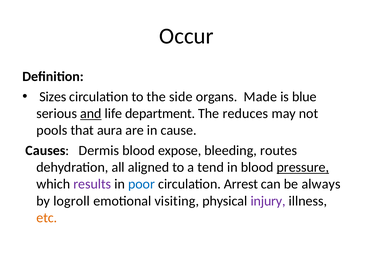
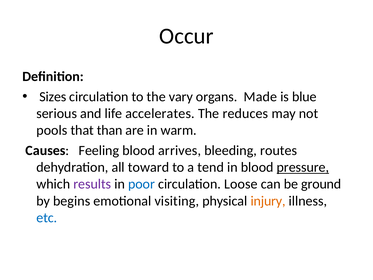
side: side -> vary (181, 97)
and underline: present -> none (91, 113)
department: department -> accelerates (160, 113)
aura: aura -> than (110, 130)
cause: cause -> warm (179, 130)
Dermis: Dermis -> Feeling (99, 150)
expose: expose -> arrives (180, 150)
aligned: aligned -> toward (149, 167)
Arrest: Arrest -> Loose (241, 184)
always: always -> ground (321, 184)
logroll: logroll -> begins (72, 201)
injury colour: purple -> orange (268, 201)
etc colour: orange -> blue (47, 218)
